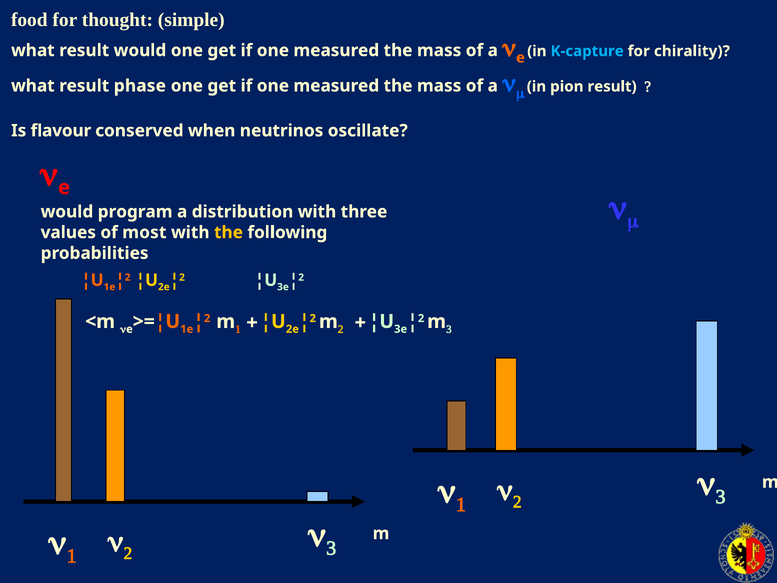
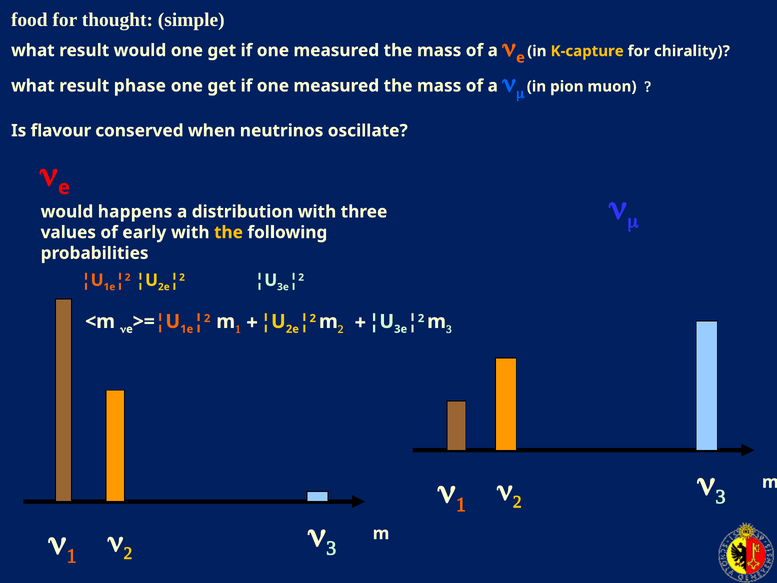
K-capture colour: light blue -> yellow (587, 51)
pion result: result -> muon (612, 86)
program: program -> happens (135, 212)
most: most -> early (144, 232)
